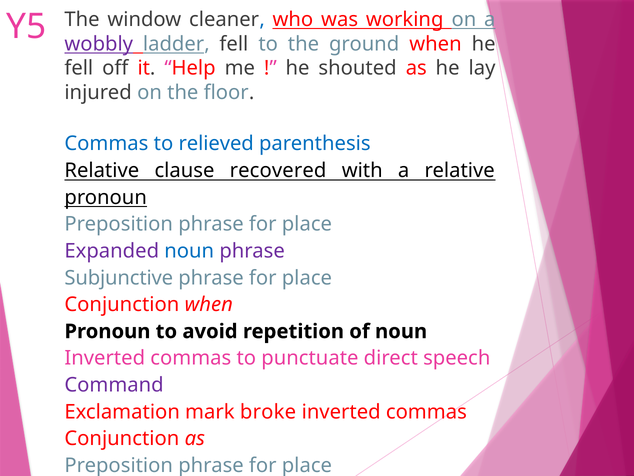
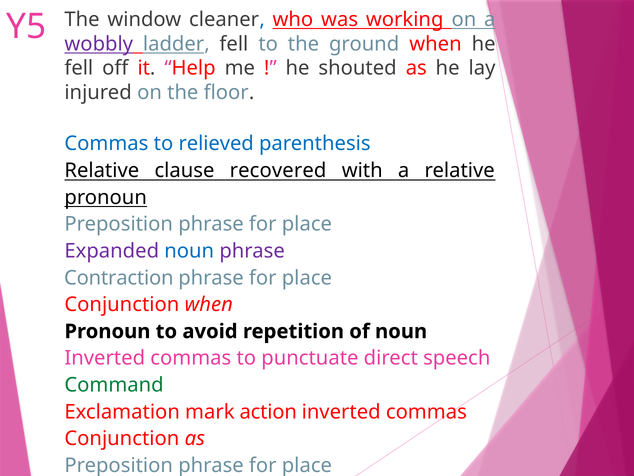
Subjunctive: Subjunctive -> Contraction (119, 278)
Command colour: purple -> green (114, 385)
broke: broke -> action (268, 411)
